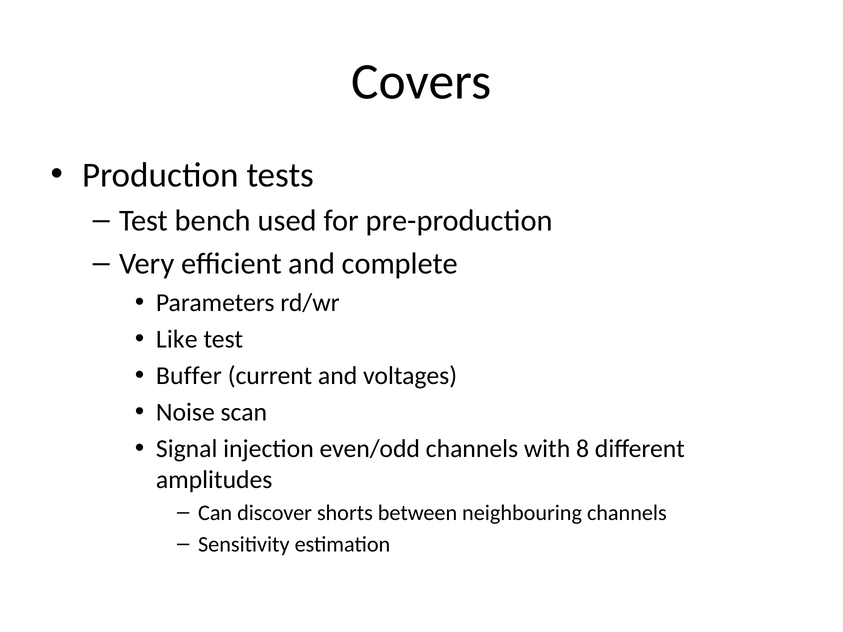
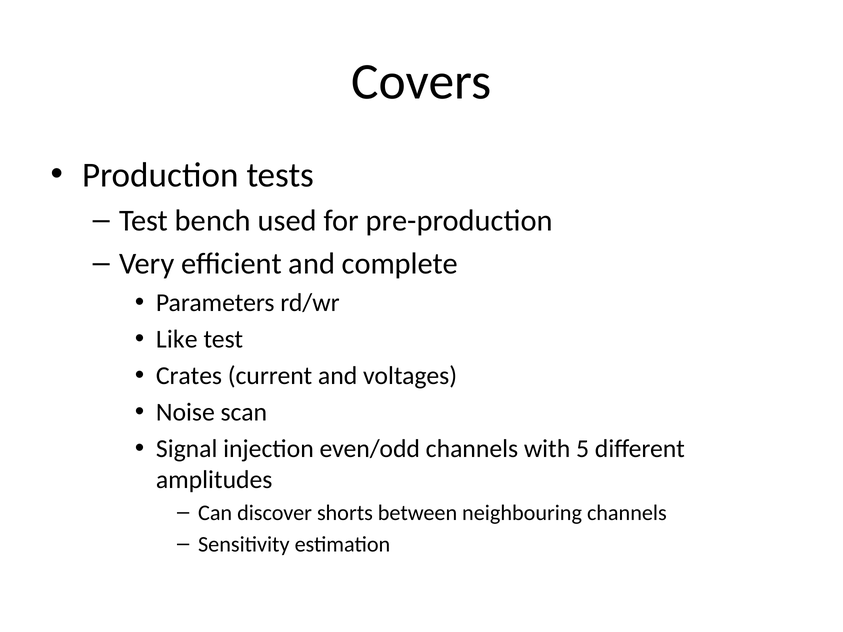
Buffer: Buffer -> Crates (189, 376)
8: 8 -> 5 (583, 449)
